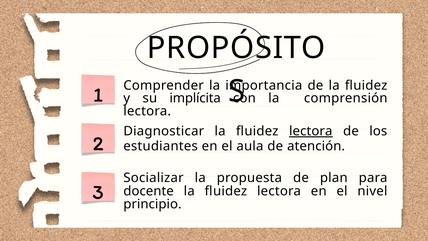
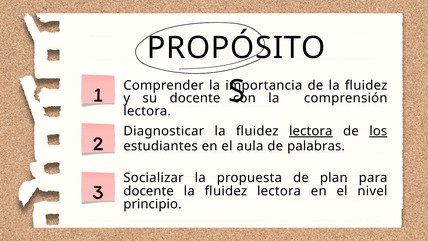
su implícita: implícita -> docente (195, 98)
los underline: none -> present (378, 131)
atención: atención -> palabras (316, 146)
